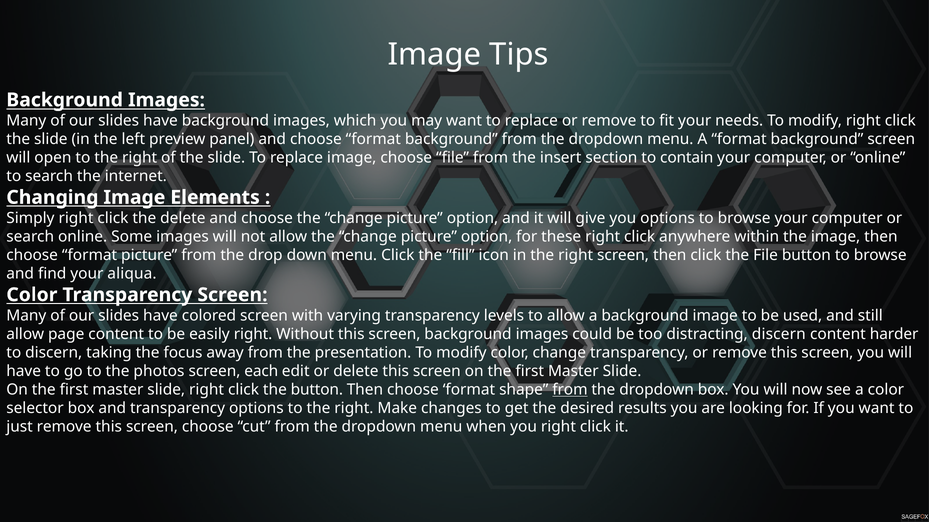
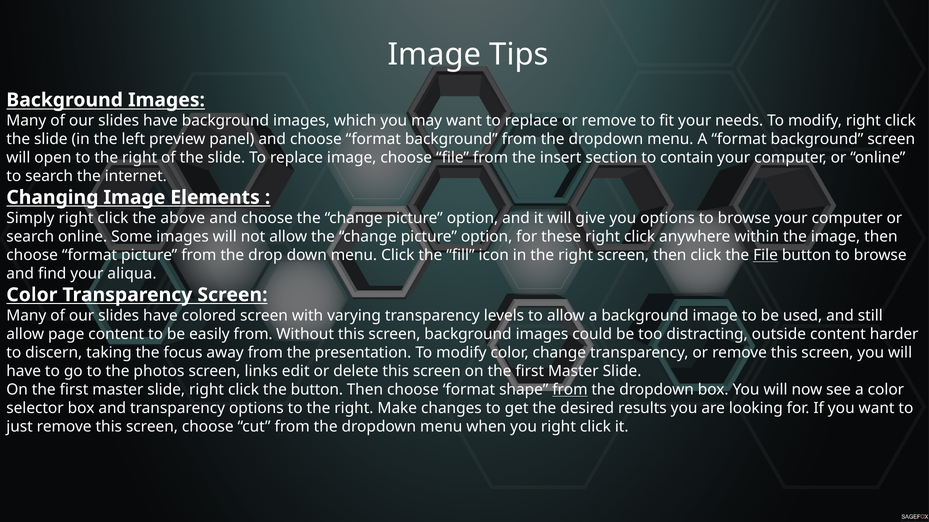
the delete: delete -> above (183, 218)
File underline: none -> present (766, 255)
easily right: right -> from (253, 334)
distracting discern: discern -> outside (779, 334)
each: each -> links (261, 371)
